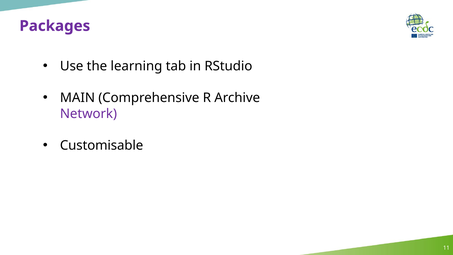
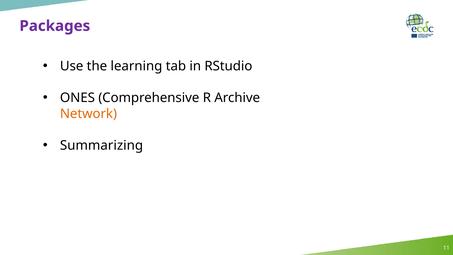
MAIN: MAIN -> ONES (77, 98)
Network colour: purple -> orange (88, 114)
Customisable: Customisable -> Summarizing (102, 145)
